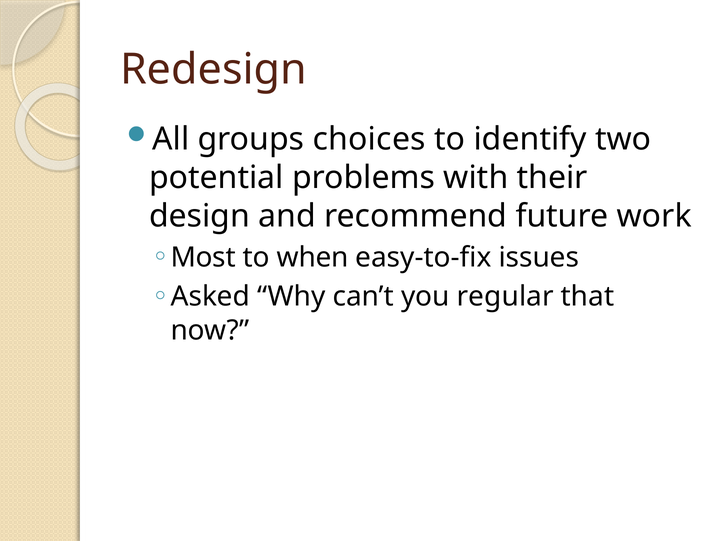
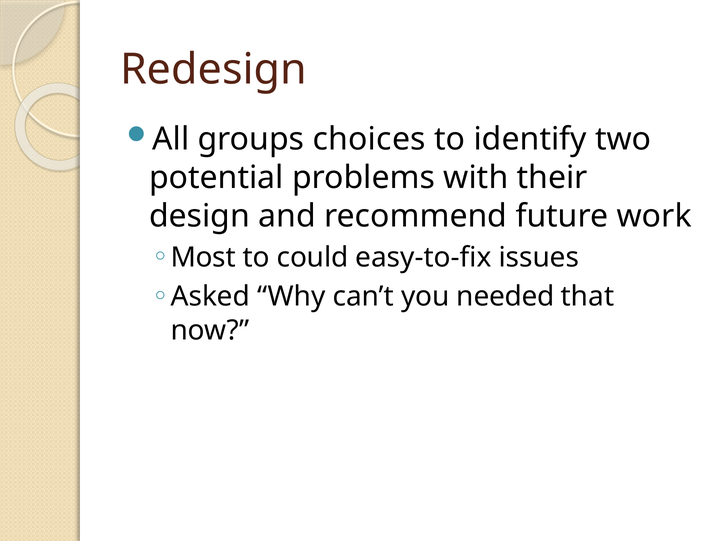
when: when -> could (313, 257)
regular: regular -> needed (505, 297)
